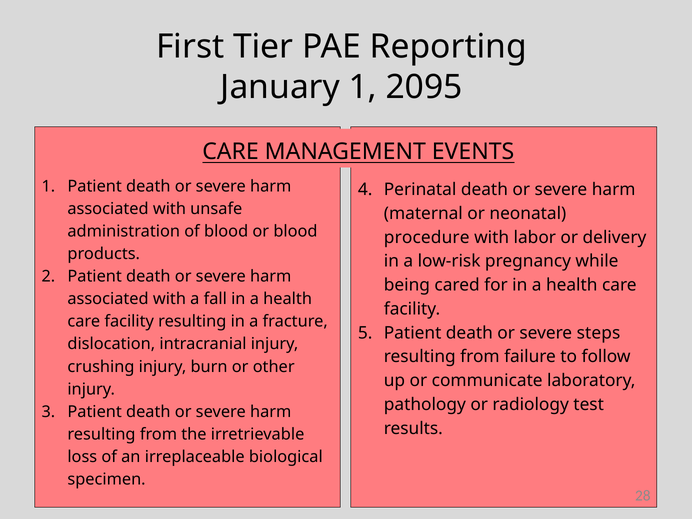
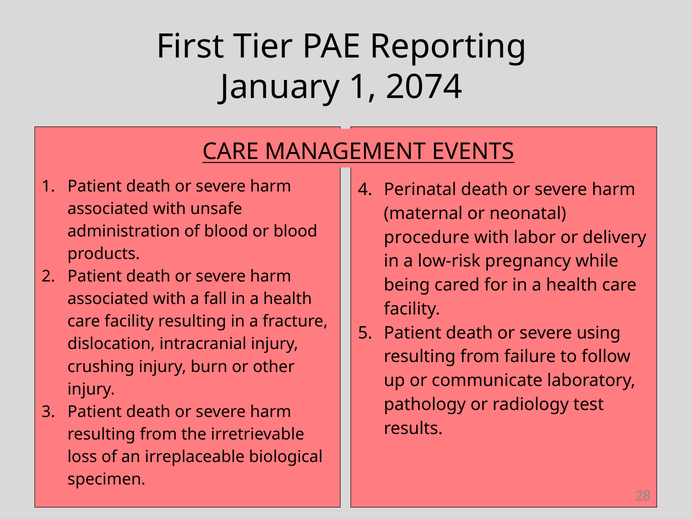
2095: 2095 -> 2074 (424, 87)
steps: steps -> using (599, 333)
